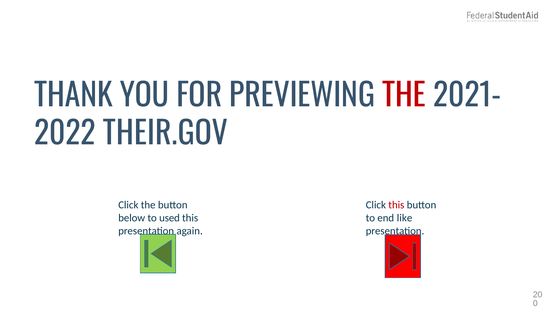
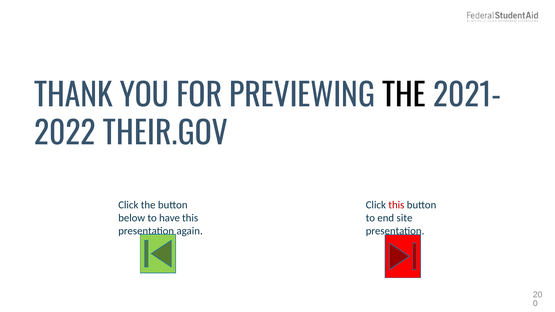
THE colour: red -> black (404, 96)
used: used -> have (170, 218)
like: like -> site (405, 218)
